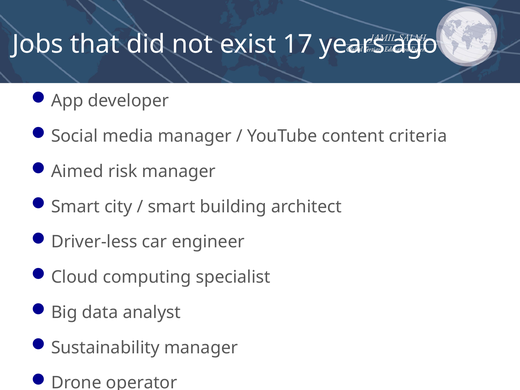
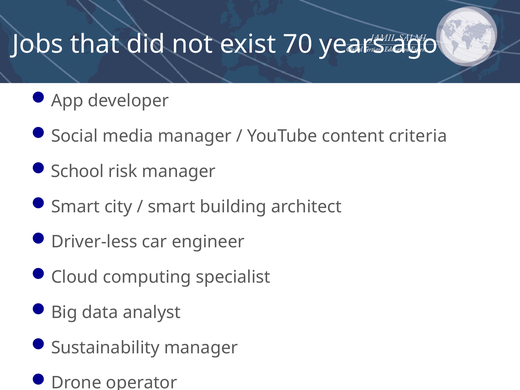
17: 17 -> 70 (298, 44)
Aimed: Aimed -> School (77, 171)
